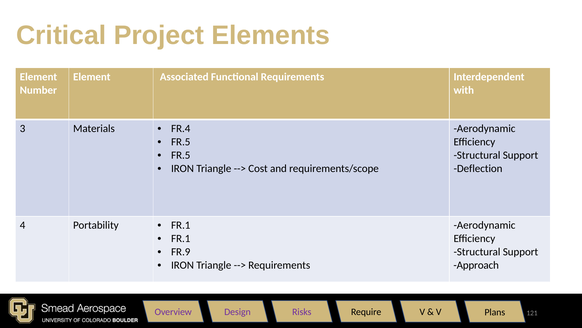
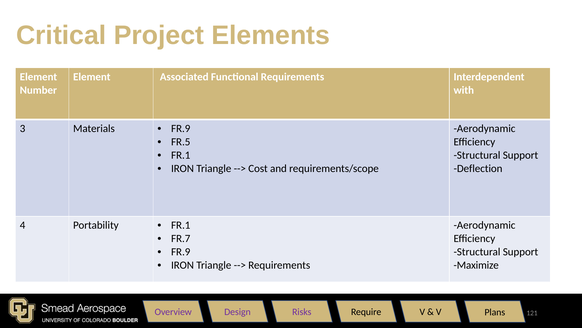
FR.4: FR.4 -> FR.9 (181, 128)
FR.5: FR.5 -> FR.1 (181, 155)
FR.1: FR.1 -> FR.7 (181, 238)
Approach: Approach -> Maximize (476, 265)
